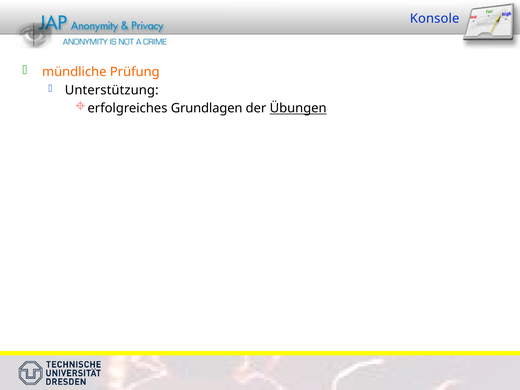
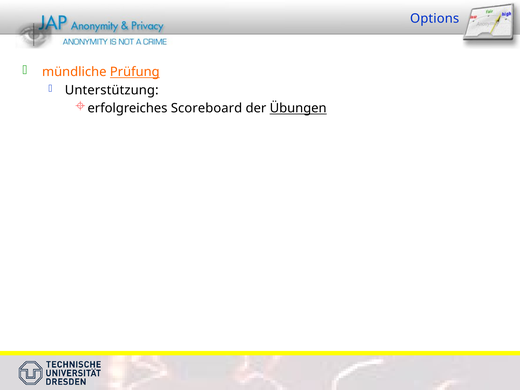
Konsole: Konsole -> Options (435, 19)
Prüfung underline: none -> present (135, 72)
Grundlagen: Grundlagen -> Scoreboard (207, 108)
